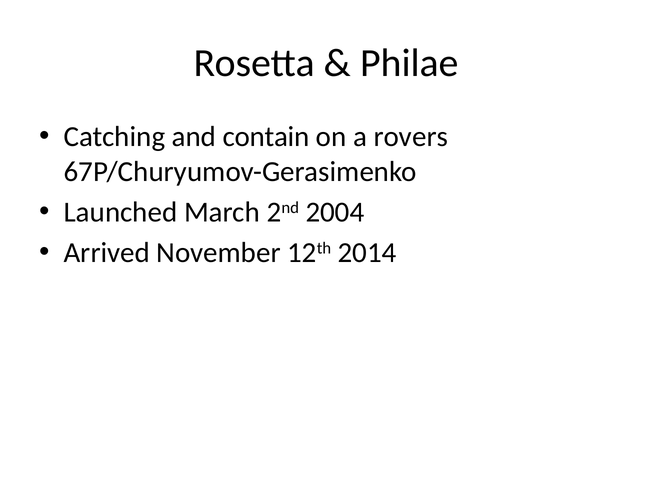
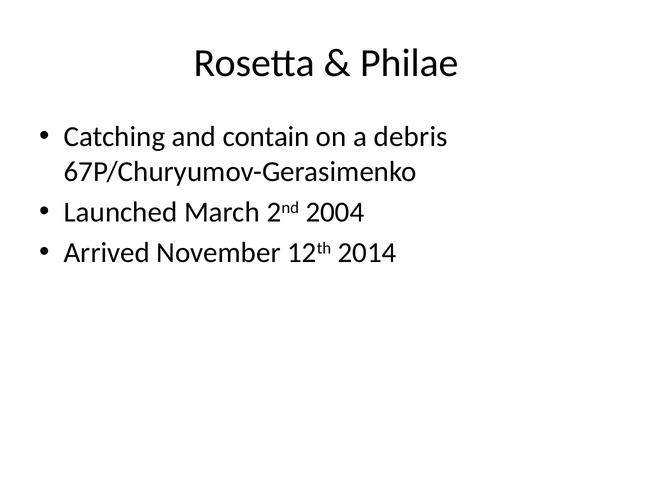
rovers: rovers -> debris (411, 137)
